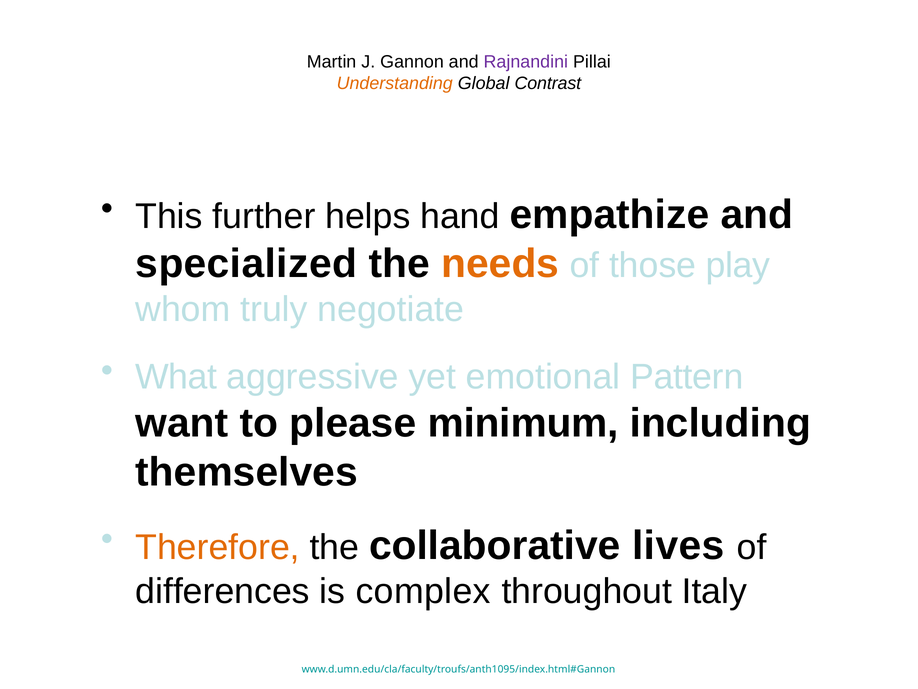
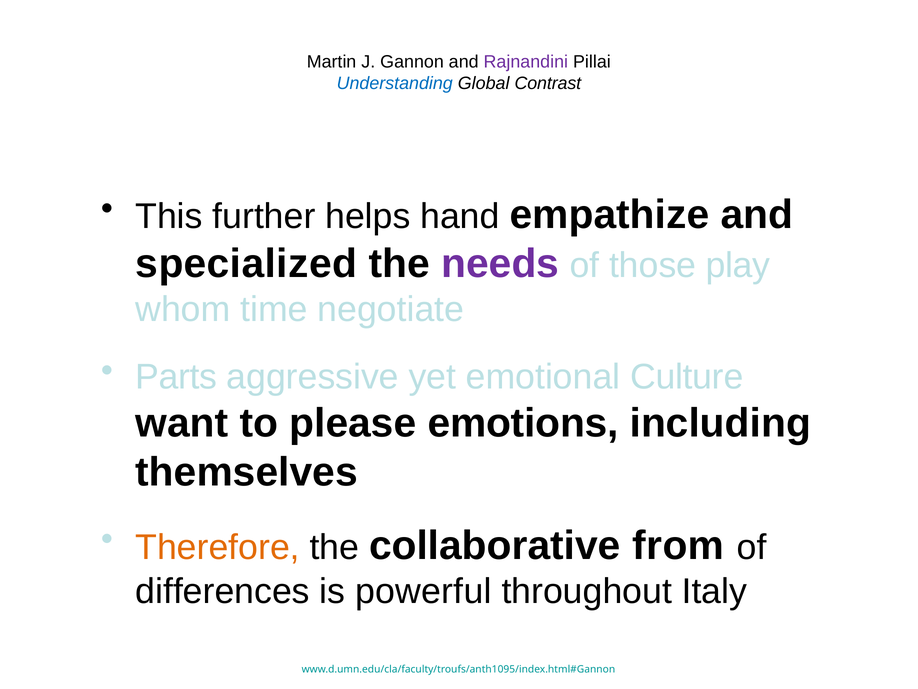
Understanding colour: orange -> blue (395, 83)
needs colour: orange -> purple (500, 264)
truly: truly -> time (274, 309)
What: What -> Parts (176, 377)
Pattern: Pattern -> Culture (687, 377)
minimum: minimum -> emotions (523, 423)
lives: lives -> from (678, 545)
complex: complex -> powerful (423, 591)
